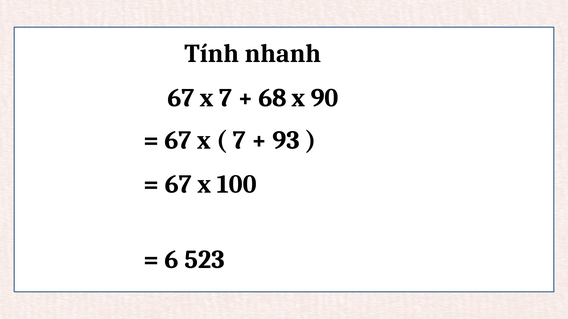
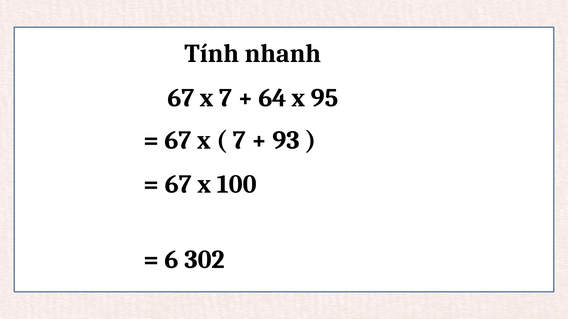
68: 68 -> 64 (273, 98)
90: 90 -> 95 (325, 98)
523: 523 -> 302 (205, 260)
